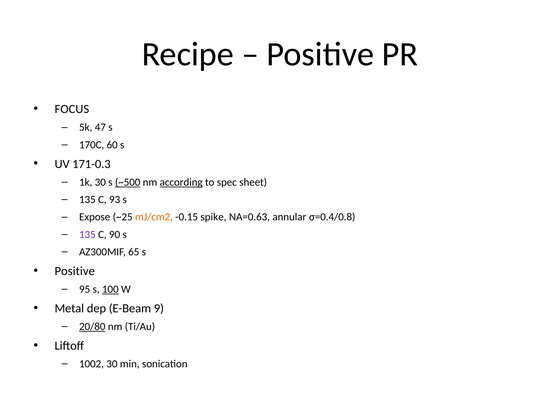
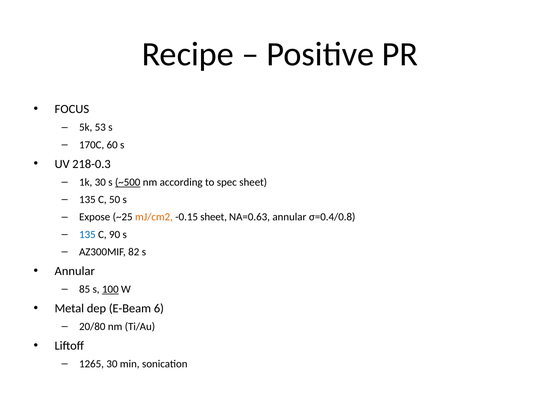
47: 47 -> 53 (100, 127)
171-0.3: 171-0.3 -> 218-0.3 (92, 164)
according underline: present -> none (181, 182)
93: 93 -> 50 (115, 200)
-0.15 spike: spike -> sheet (214, 217)
135 colour: purple -> blue (87, 234)
65: 65 -> 82 (134, 252)
Positive: Positive -> Annular (75, 271)
95: 95 -> 85 (85, 289)
9: 9 -> 6 (159, 308)
20/80 underline: present -> none (92, 327)
1002: 1002 -> 1265 (92, 364)
